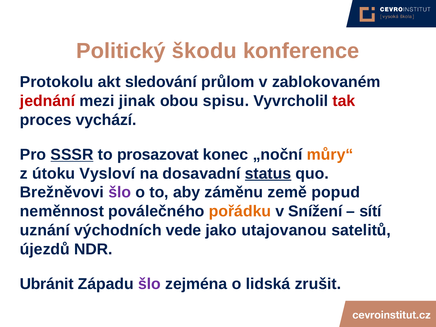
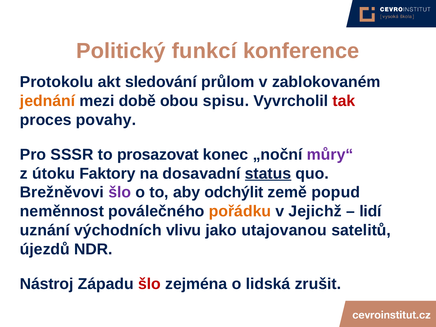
škodu: škodu -> funkcí (204, 51)
jednání colour: red -> orange (48, 101)
jinak: jinak -> době (137, 101)
vychází: vychází -> povahy (106, 120)
SSSR underline: present -> none (72, 155)
můry“ colour: orange -> purple (330, 155)
Vysloví: Vysloví -> Faktory (107, 174)
záměnu: záměnu -> odchýlit (234, 192)
Snížení: Snížení -> Jejichž (315, 211)
sítí: sítí -> lidí (370, 211)
vede: vede -> vlivu (184, 230)
Ubránit: Ubránit -> Nástroj (47, 284)
šlo colour: purple -> red (149, 284)
